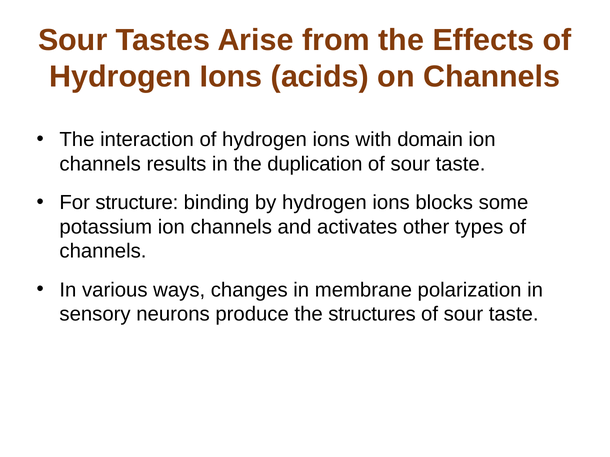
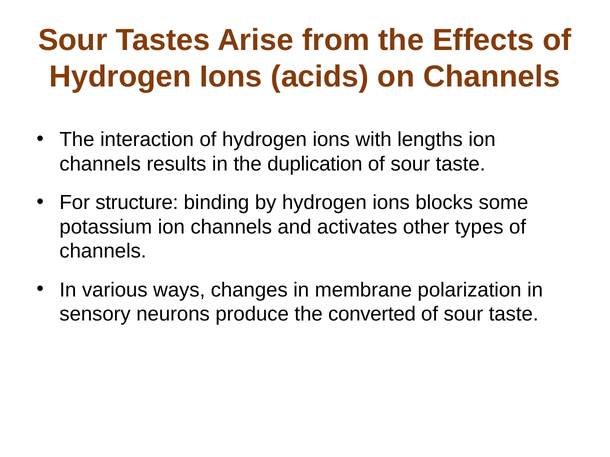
domain: domain -> lengths (430, 140)
structures: structures -> converted (372, 315)
